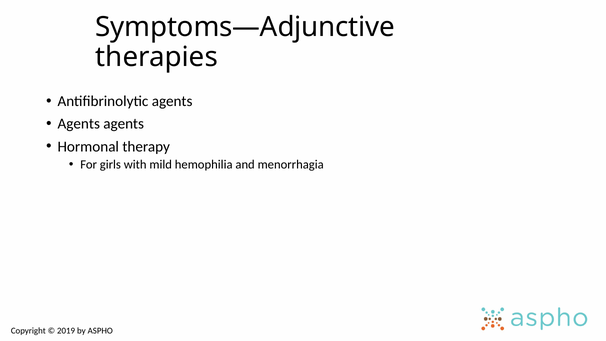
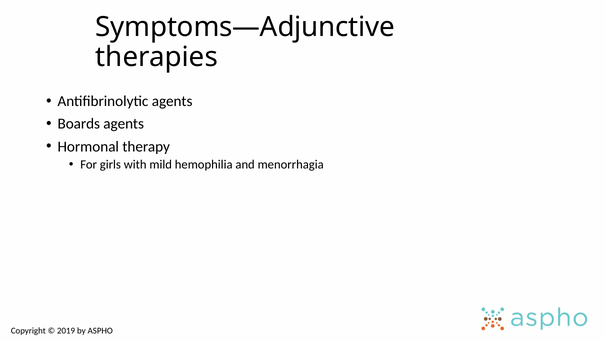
Agents: Agents -> Boards (79, 124)
